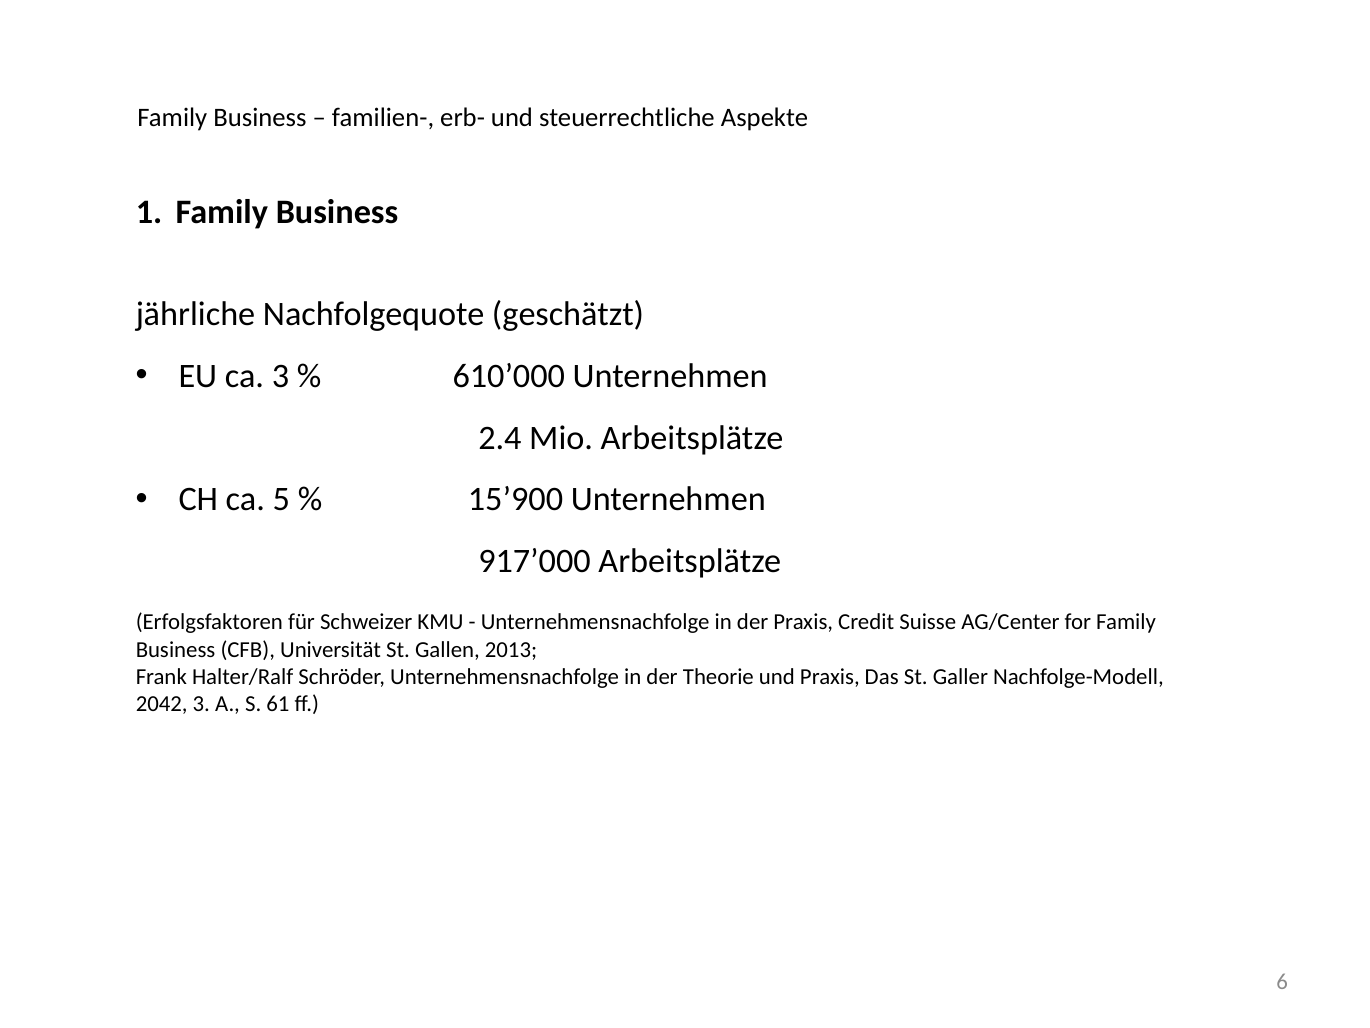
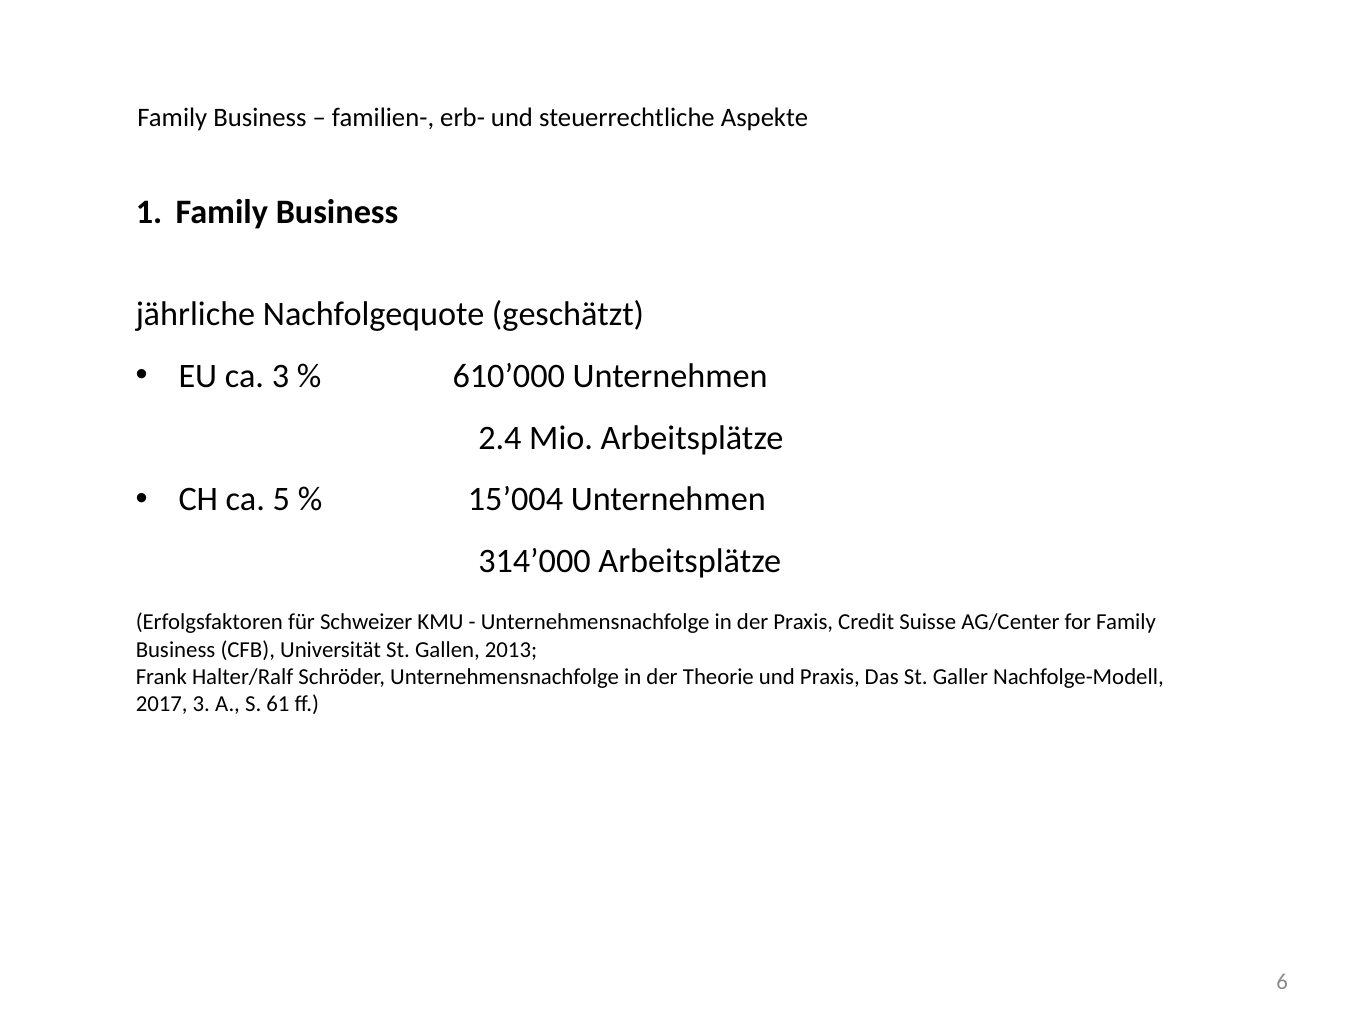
15’900: 15’900 -> 15’004 (515, 499)
917’000: 917’000 -> 314’000 (534, 561)
2042: 2042 -> 2017 (162, 704)
